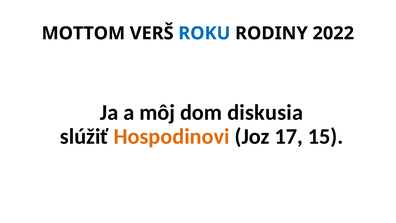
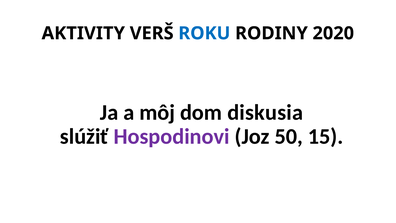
MOTTOM: MOTTOM -> AKTIVITY (83, 33)
2022: 2022 -> 2020 (333, 33)
Hospodinovi colour: orange -> purple (172, 136)
17: 17 -> 50 (289, 136)
